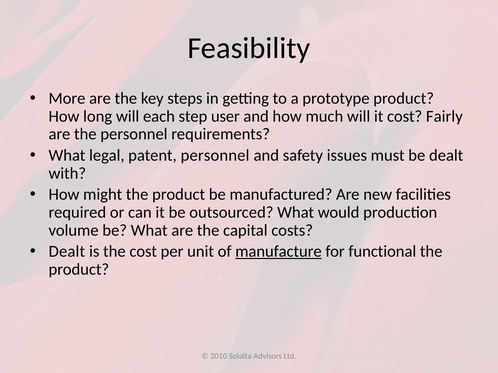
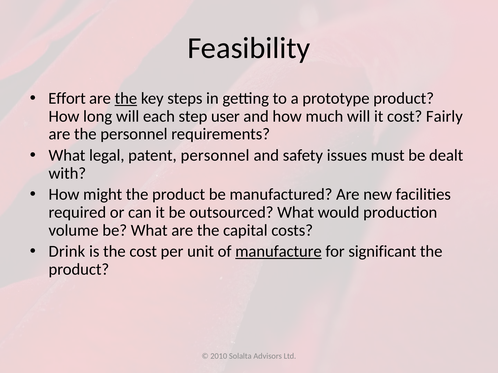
More: More -> Effort (67, 99)
the underline: none -> present (126, 99)
Dealt: Dealt -> Drink (67, 252)
functional: functional -> significant (382, 252)
